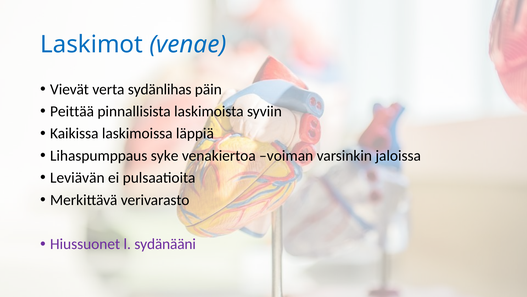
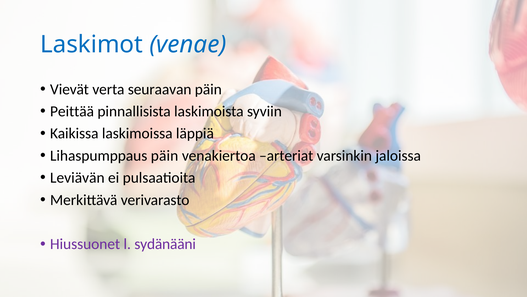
sydänlihas: sydänlihas -> seuraavan (160, 89)
Lihaspumppaus syke: syke -> päin (165, 155)
voiman: voiman -> arteriat (286, 155)
